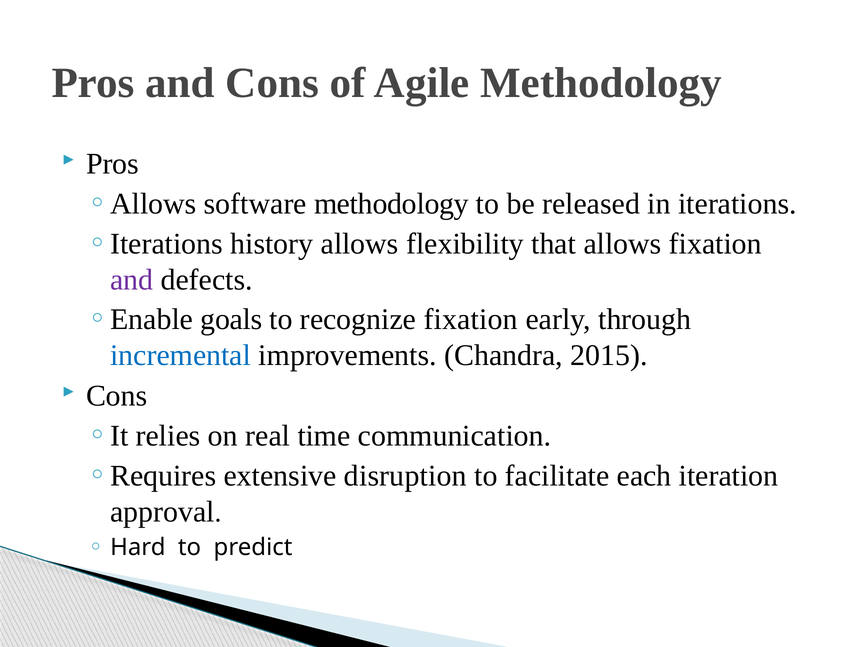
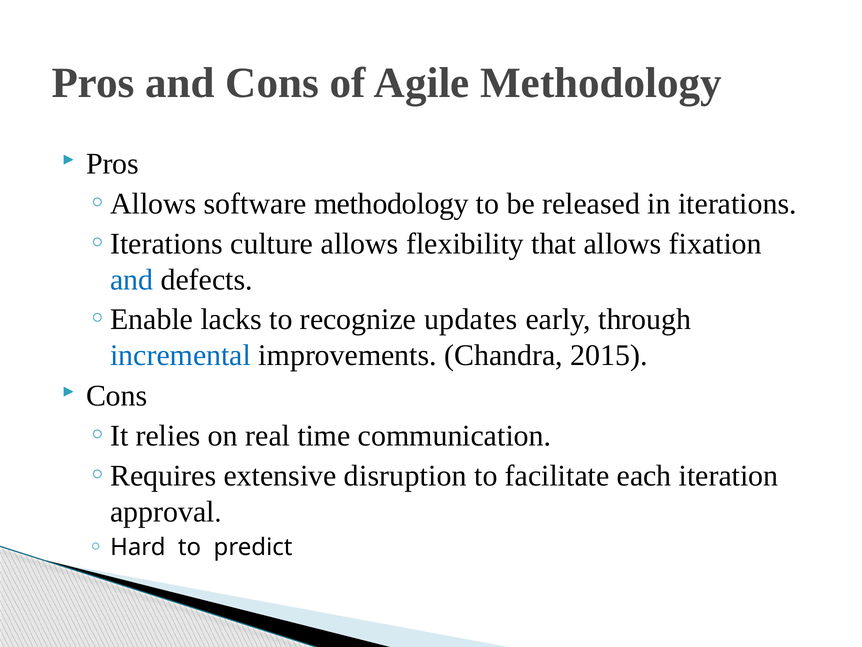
history: history -> culture (272, 243)
and colour: purple -> blue (132, 279)
goals: goals -> lacks (231, 319)
recognize fixation: fixation -> updates (471, 319)
